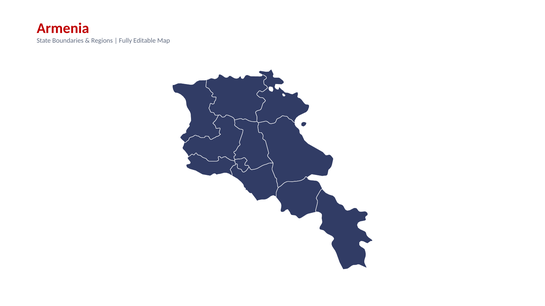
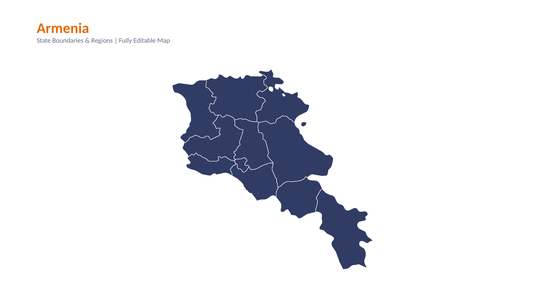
Armenia colour: red -> orange (63, 28)
